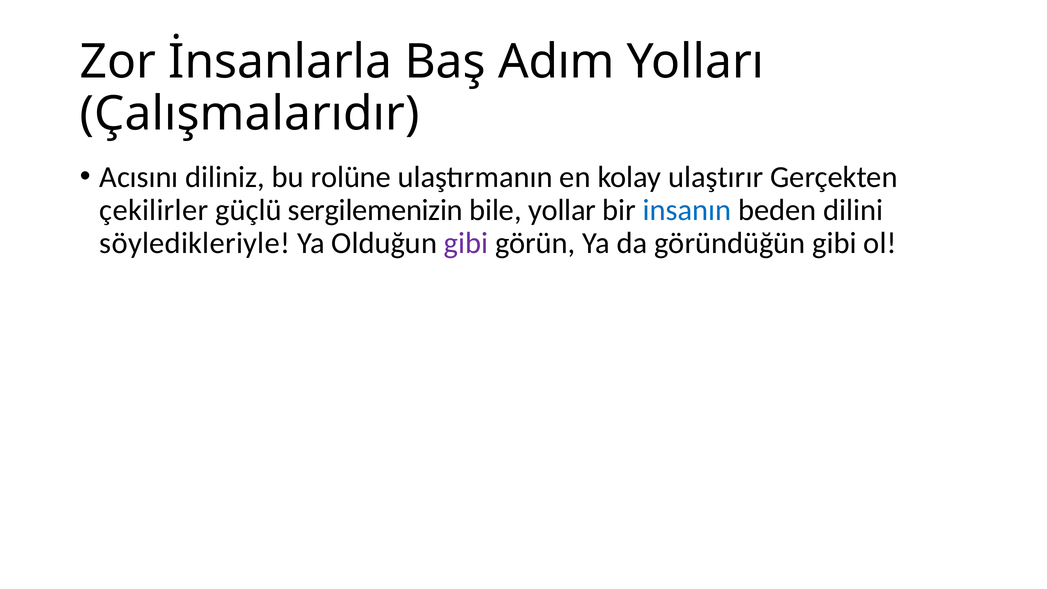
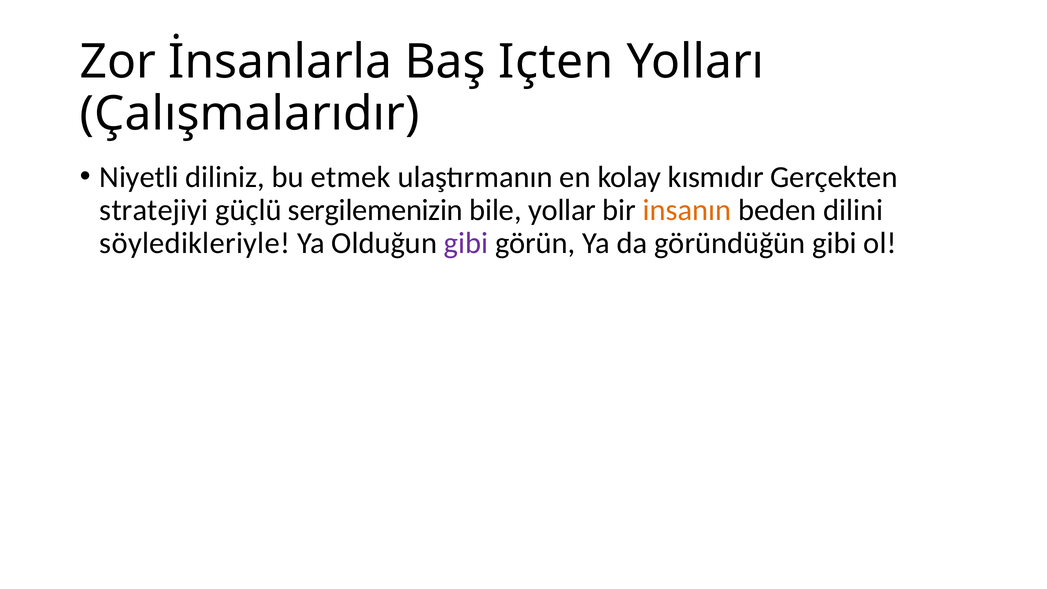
Adım: Adım -> Içten (556, 62)
Acısını: Acısını -> Niyetli (139, 177)
rolüne: rolüne -> etmek (351, 177)
ulaştırır: ulaştırır -> kısmıdır (716, 177)
çekilirler: çekilirler -> stratejiyi (154, 210)
insanın colour: blue -> orange (687, 210)
